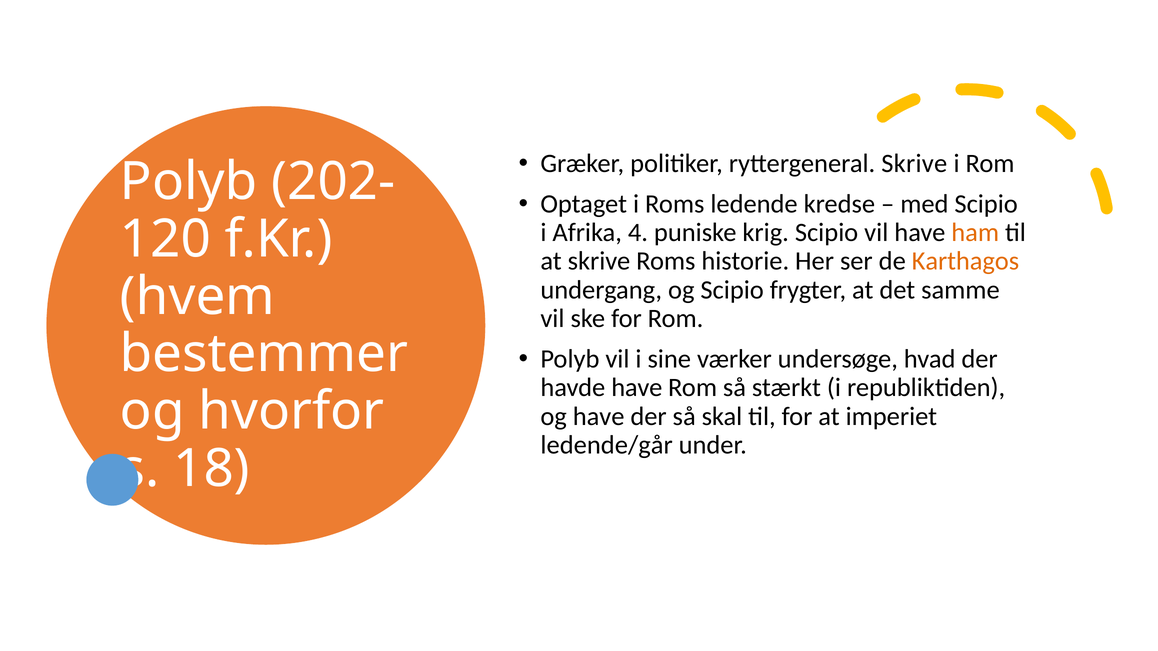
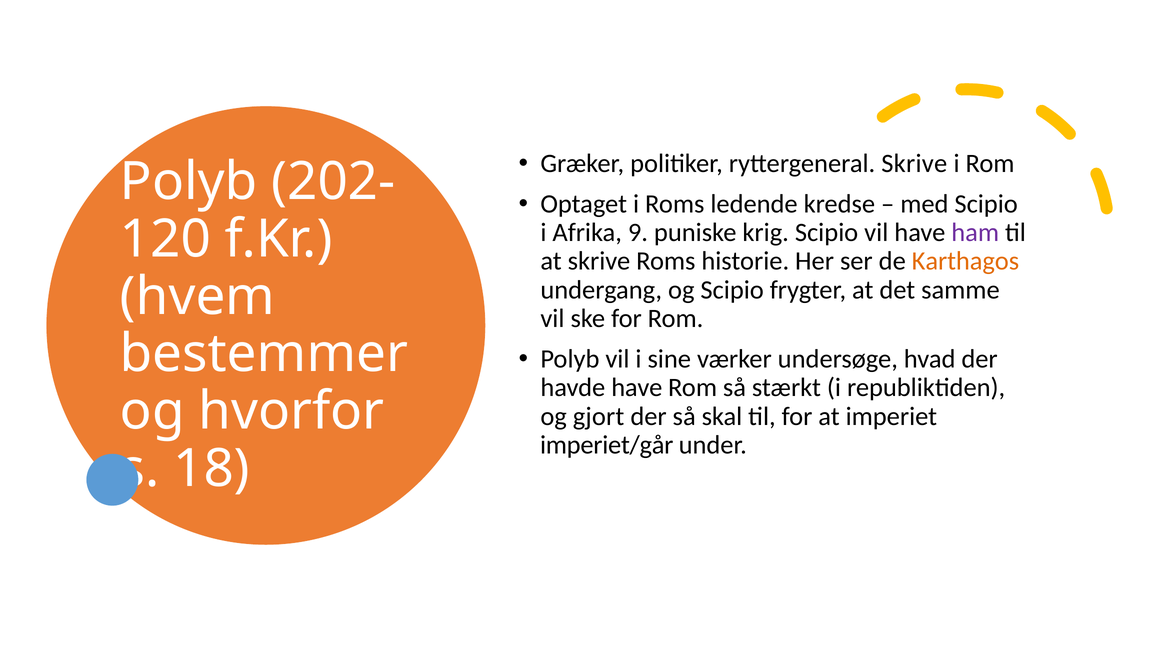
4: 4 -> 9 (638, 233)
ham colour: orange -> purple (975, 233)
og have: have -> gjort (599, 417)
ledende/går: ledende/går -> imperiet/går (607, 445)
